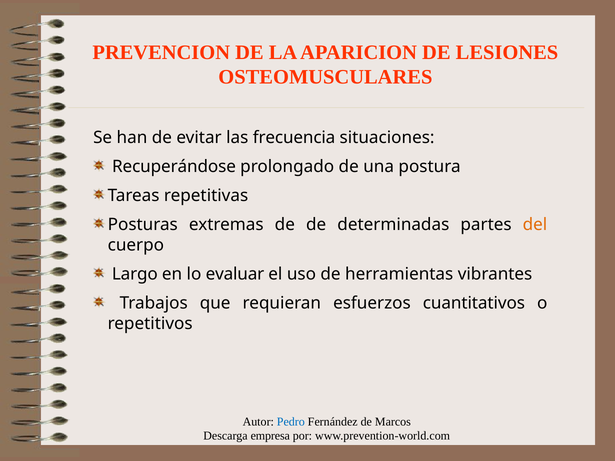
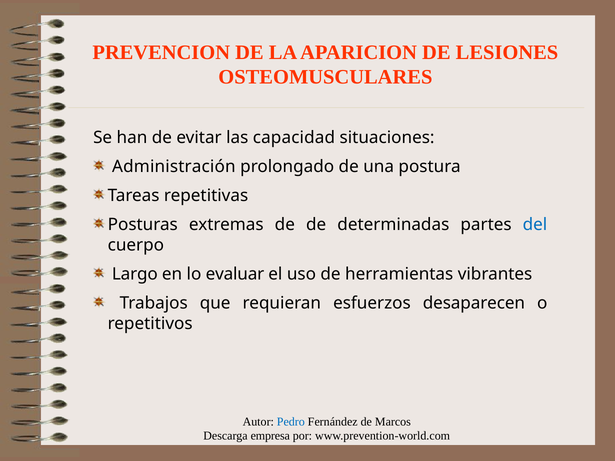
frecuencia: frecuencia -> capacidad (294, 137)
Recuperándose: Recuperándose -> Administración (174, 167)
del colour: orange -> blue (535, 225)
cuantitativos: cuantitativos -> desaparecen (474, 303)
